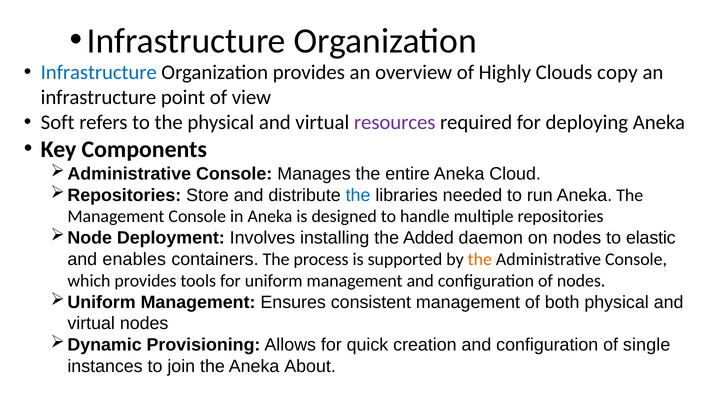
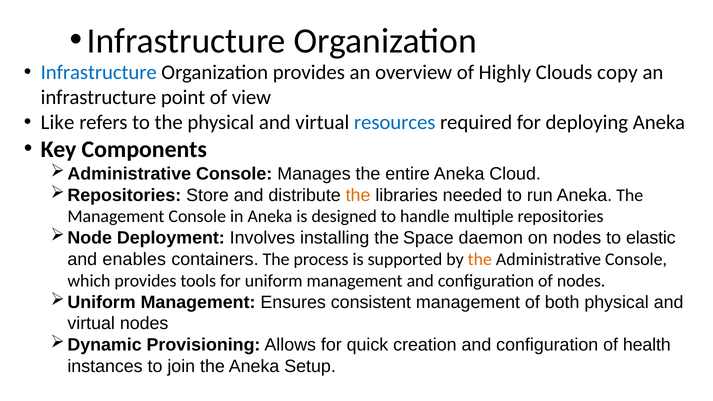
Soft: Soft -> Like (58, 122)
resources colour: purple -> blue (395, 122)
the colour: blue -> orange (358, 195)
Added: Added -> Space (428, 238)
single: single -> health (647, 345)
About: About -> Setup (310, 366)
